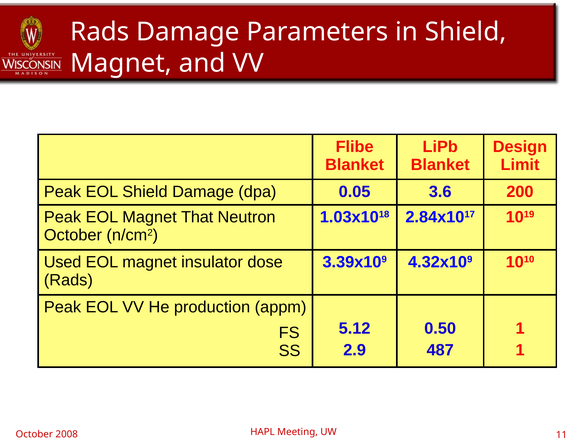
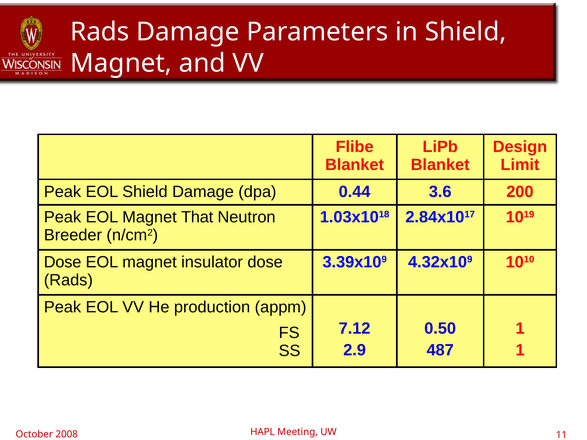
0.05: 0.05 -> 0.44 (355, 192)
October: October -> Breeder (73, 235)
Used: Used -> Dose (63, 262)
5.12: 5.12 -> 7.12 (355, 329)
